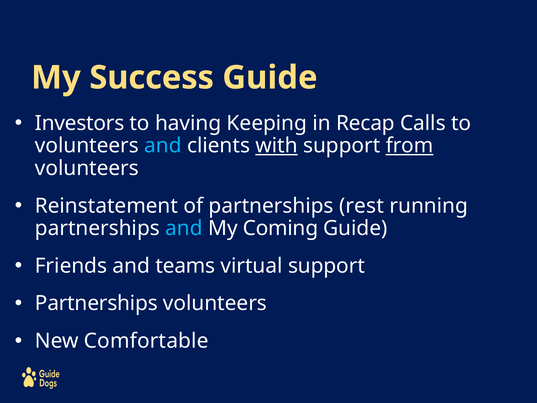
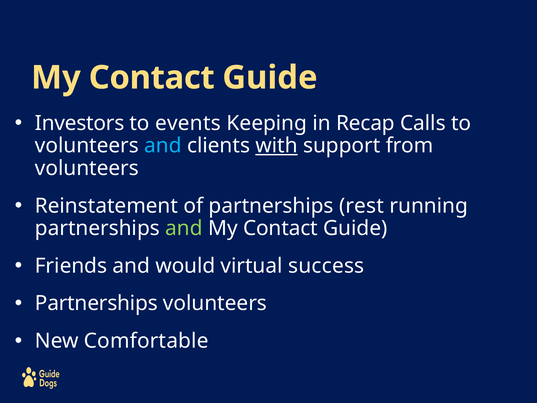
Success: Success -> Contact (152, 78)
having: having -> events (188, 123)
from underline: present -> none (410, 146)
and colour: light blue -> light green (184, 228)
Coming: Coming -> Contact (280, 228)
teams: teams -> would (185, 266)
virtual support: support -> success (326, 266)
